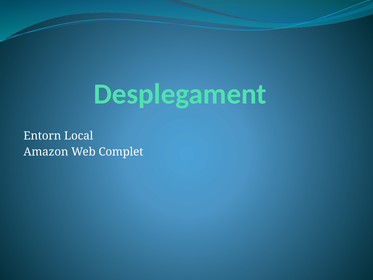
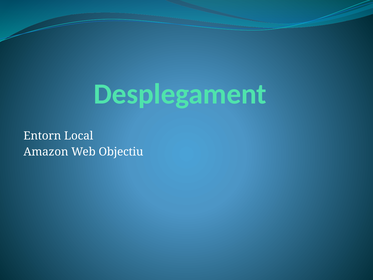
Complet: Complet -> Objectiu (121, 152)
